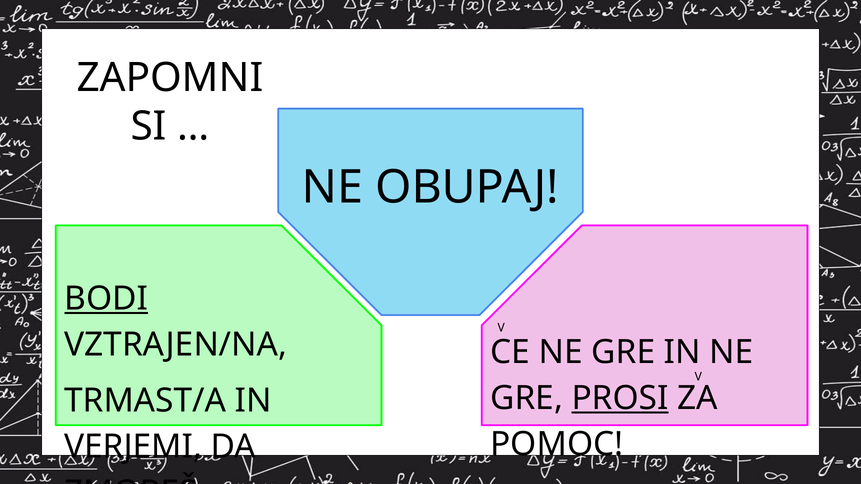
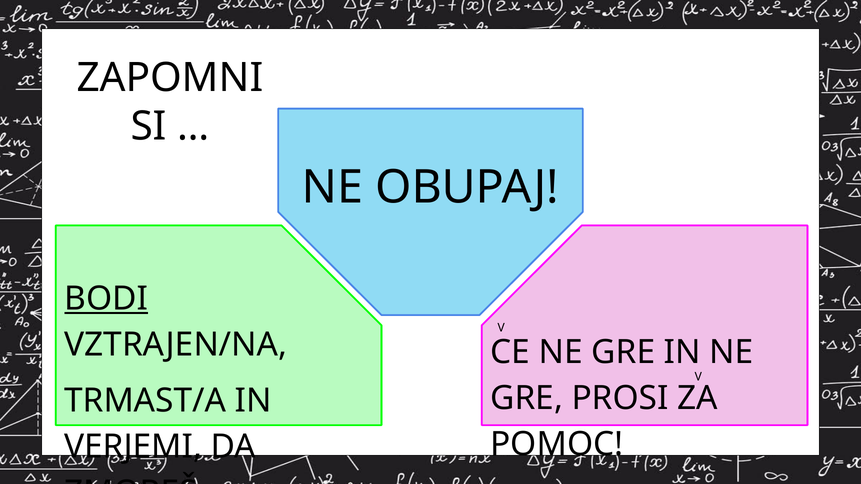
PROSI underline: present -> none (620, 399)
